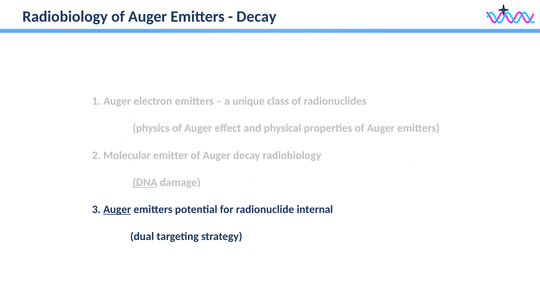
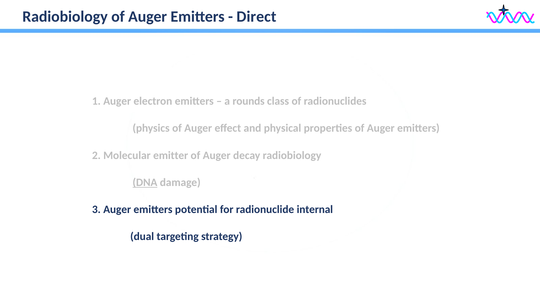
Decay: Decay -> Direct (256, 17)
unique: unique -> rounds (249, 101)
Auger underline: present -> none (117, 209)
